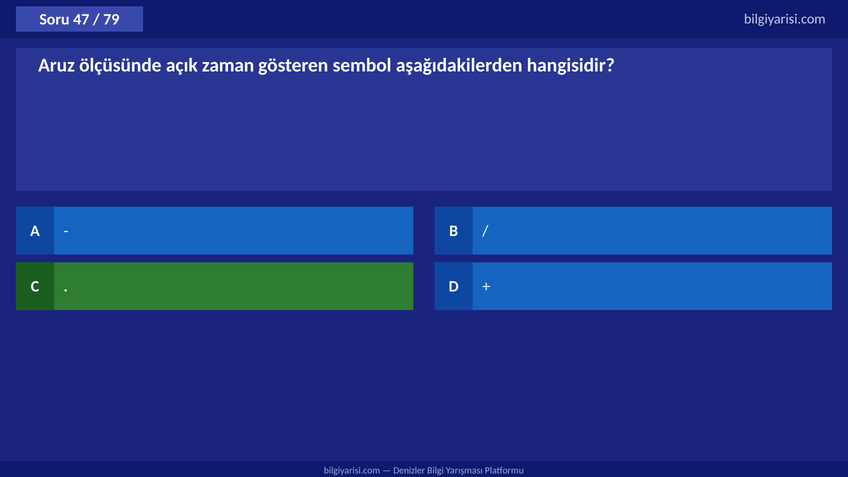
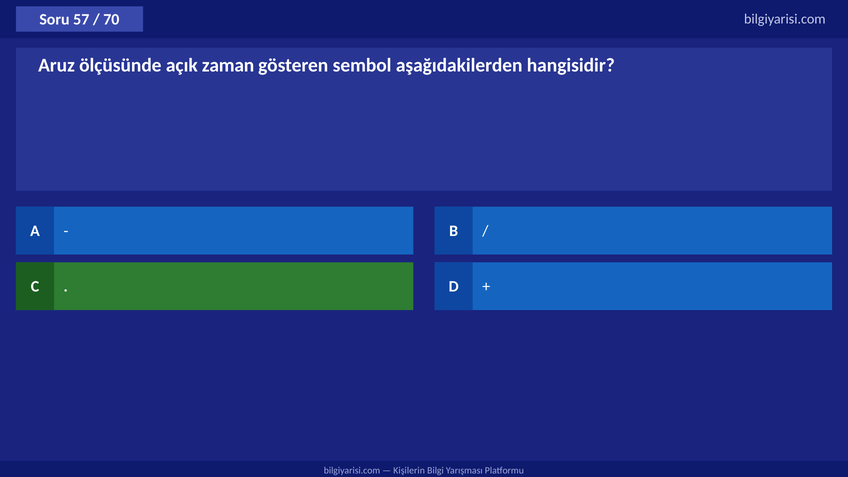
47: 47 -> 57 (81, 19)
79: 79 -> 70 (111, 19)
Denizler: Denizler -> Kişilerin (409, 470)
